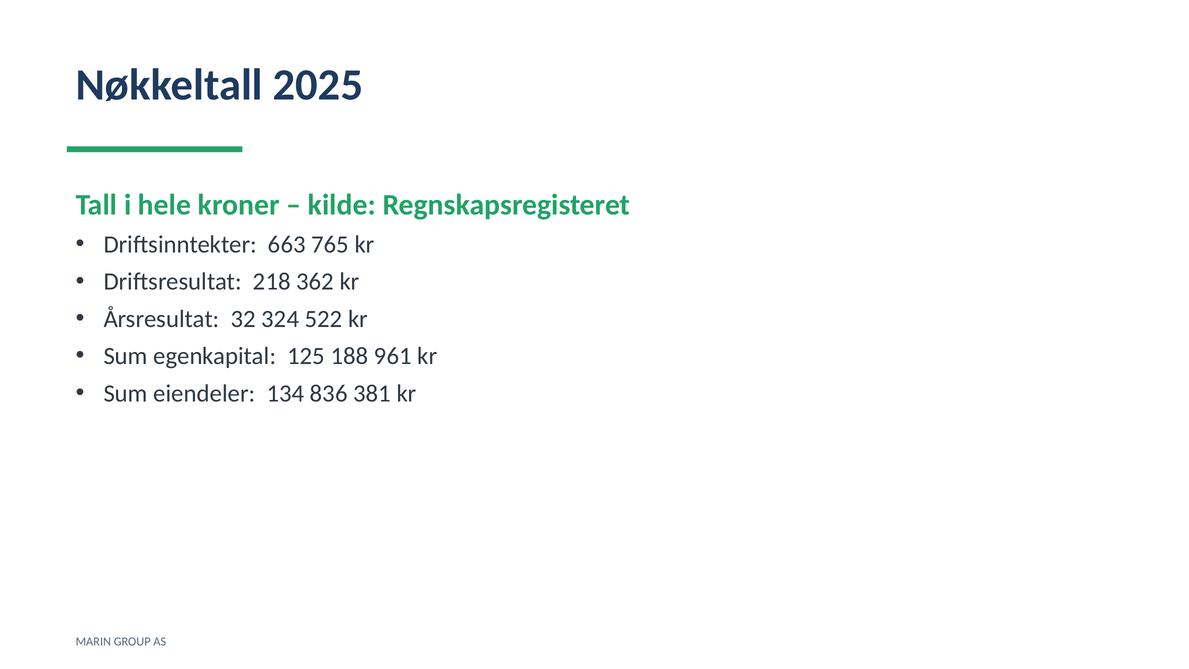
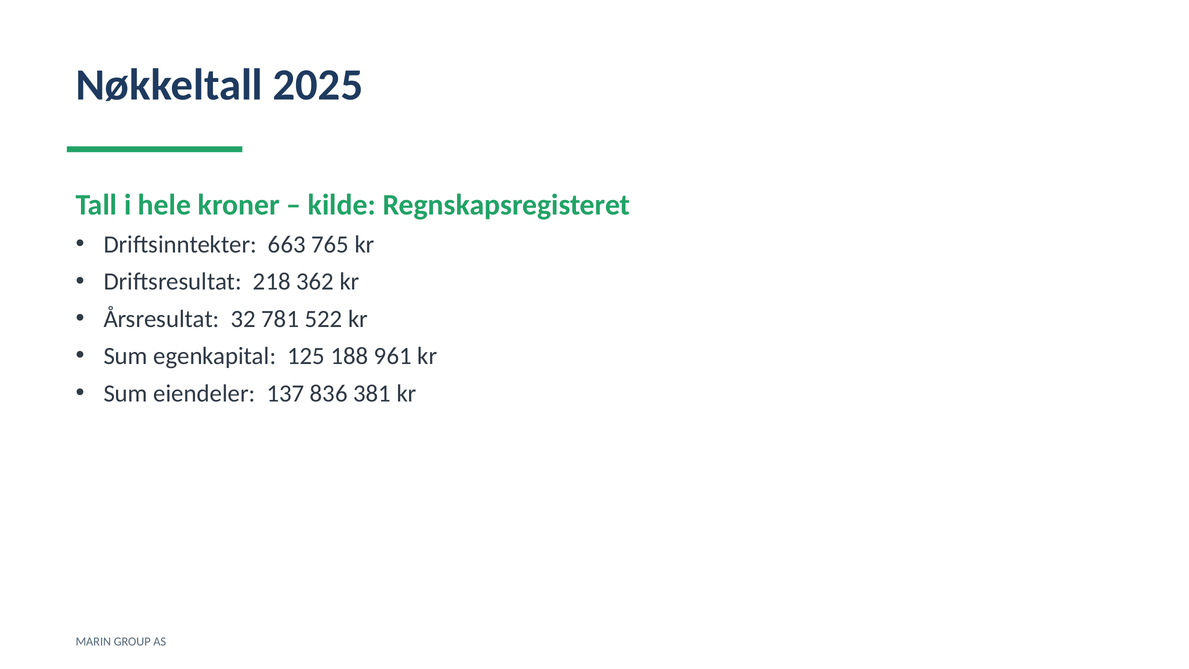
324: 324 -> 781 (280, 319)
134: 134 -> 137 (285, 393)
